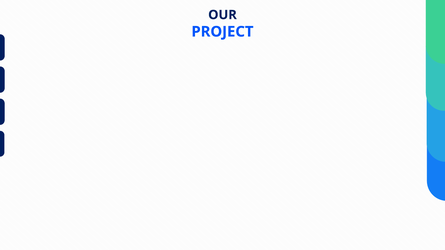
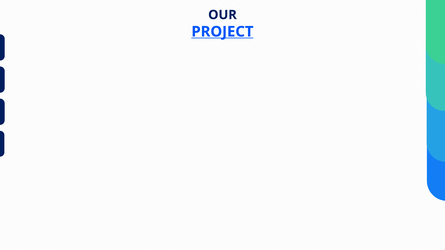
PROJECT underline: none -> present (222, 32)
